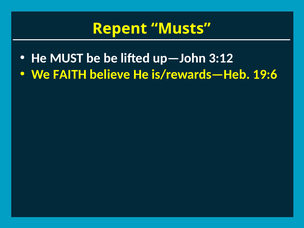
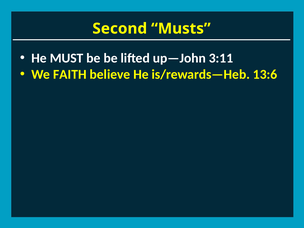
Repent: Repent -> Second (120, 29)
3:12: 3:12 -> 3:11 (221, 58)
19:6: 19:6 -> 13:6 (265, 74)
